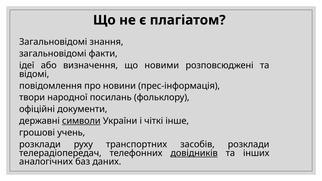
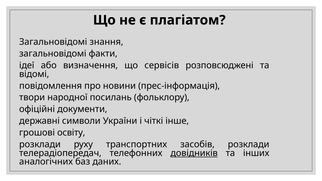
новими: новими -> сервісів (162, 65)
символи underline: present -> none (81, 121)
учень: учень -> освіту (71, 133)
